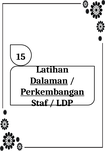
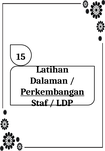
Dalaman underline: present -> none (49, 81)
